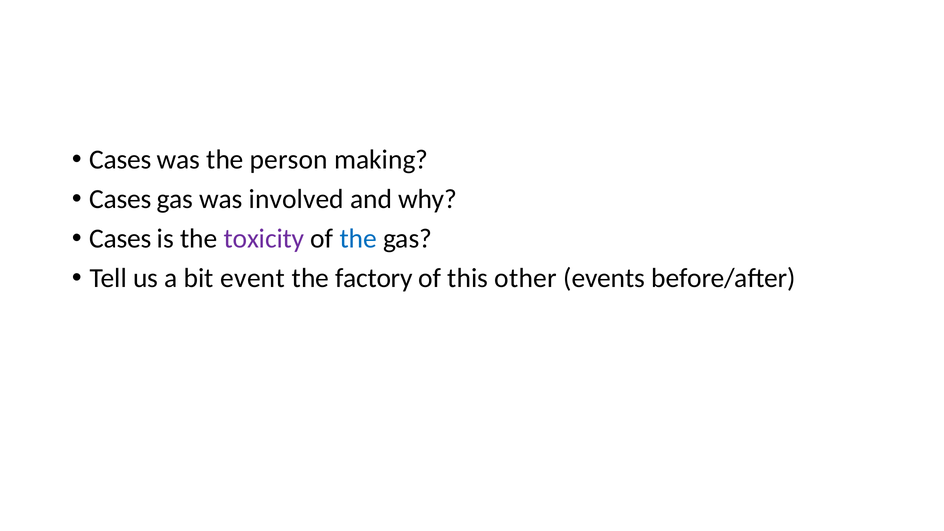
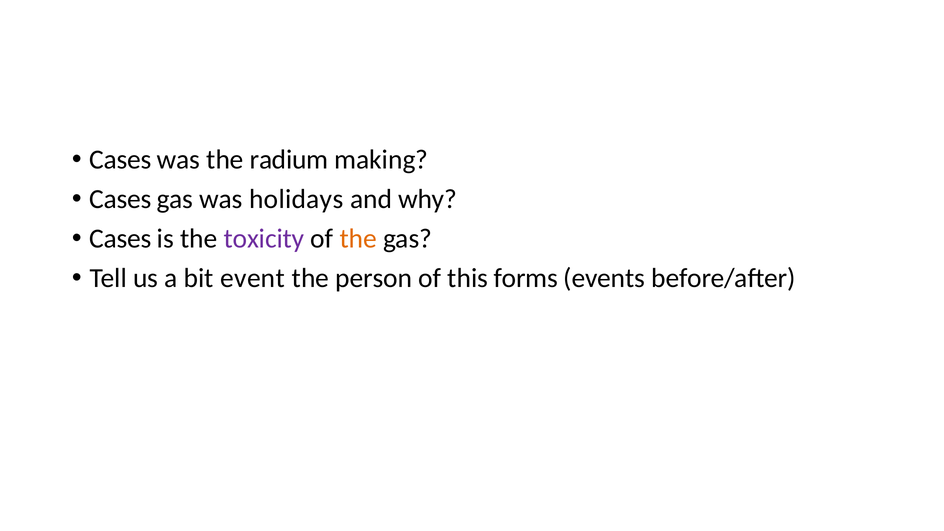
person: person -> radium (289, 160)
involved: involved -> holidays (296, 199)
the colour: blue -> orange (358, 239)
factory: factory -> person (374, 278)
other: other -> forms (526, 278)
